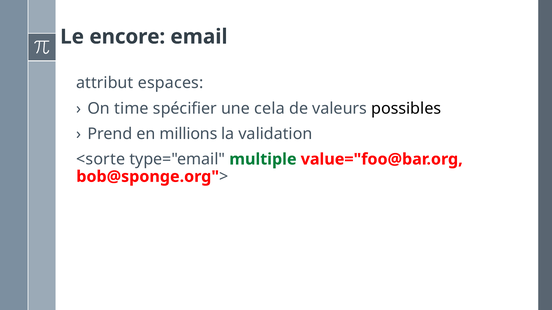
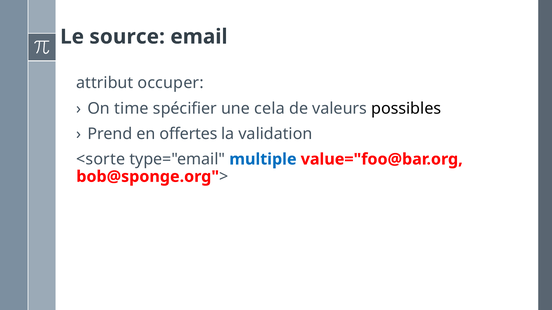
encore: encore -> source (127, 37)
espaces: espaces -> occuper (171, 83)
millions: millions -> offertes (188, 134)
multiple colour: green -> blue (263, 159)
